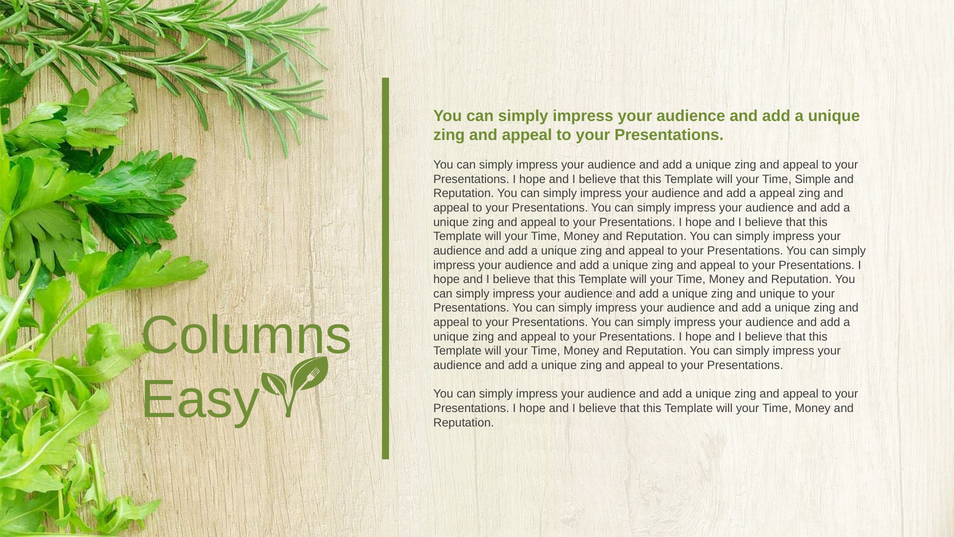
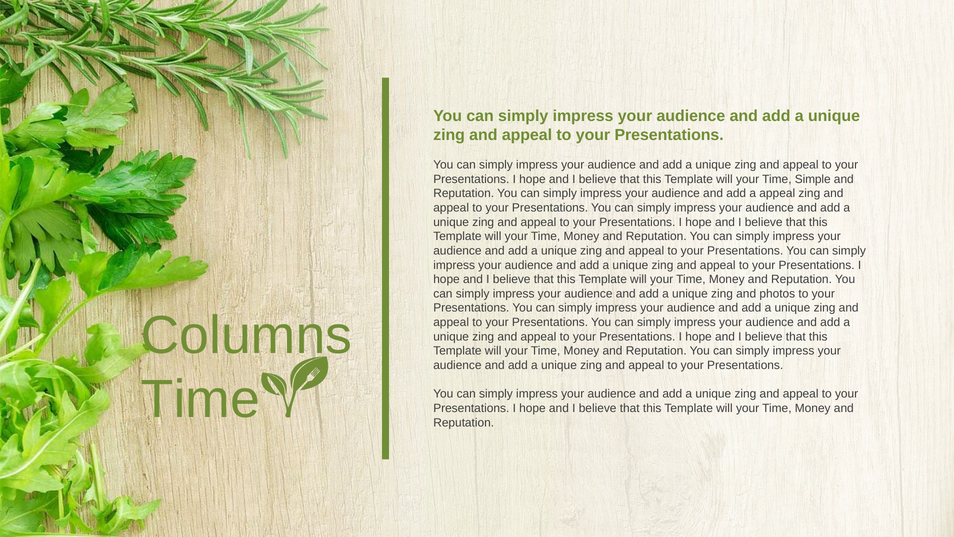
and unique: unique -> photos (777, 294)
Easy: Easy -> Time (200, 399)
